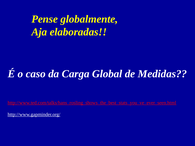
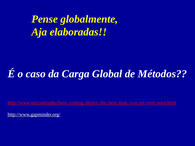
Medidas: Medidas -> Métodos (162, 74)
